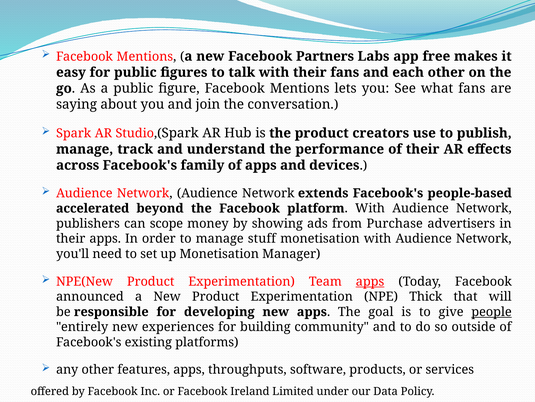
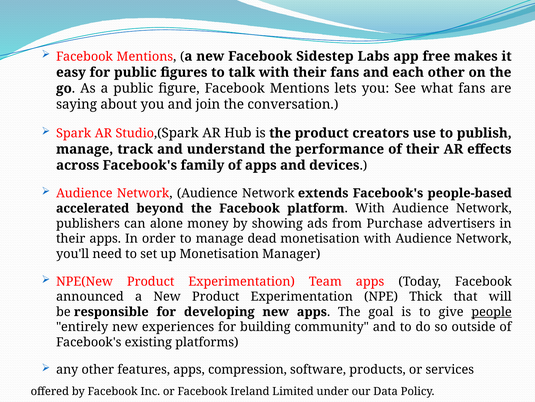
Partners: Partners -> Sidestep (325, 56)
scope: scope -> alone (166, 223)
stuff: stuff -> dead (262, 238)
apps underline: present -> none (370, 281)
throughputs: throughputs -> compression (247, 369)
